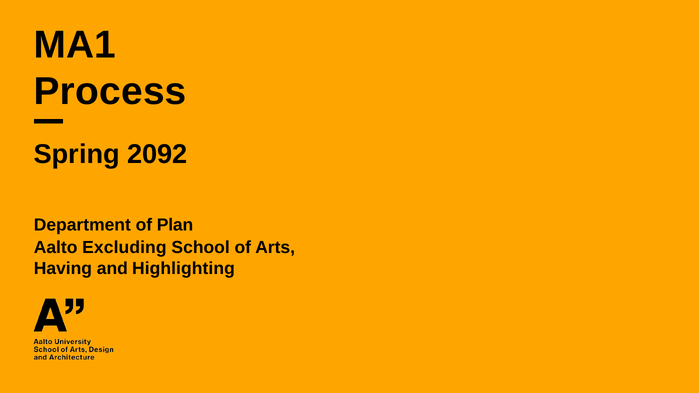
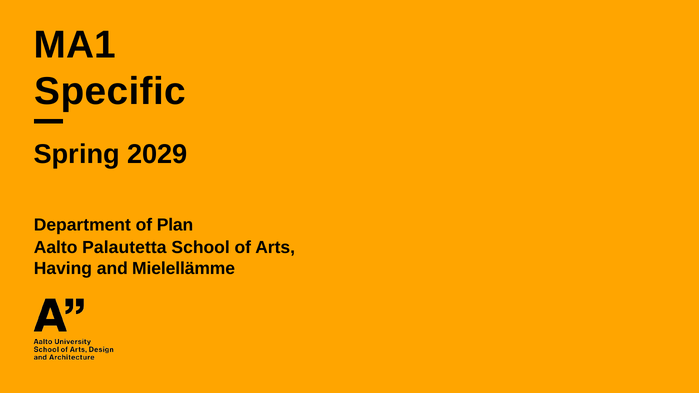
Process: Process -> Specific (110, 92)
2092: 2092 -> 2029 (157, 154)
Excluding: Excluding -> Palautetta (124, 248)
Highlighting: Highlighting -> Mielellämme (184, 269)
